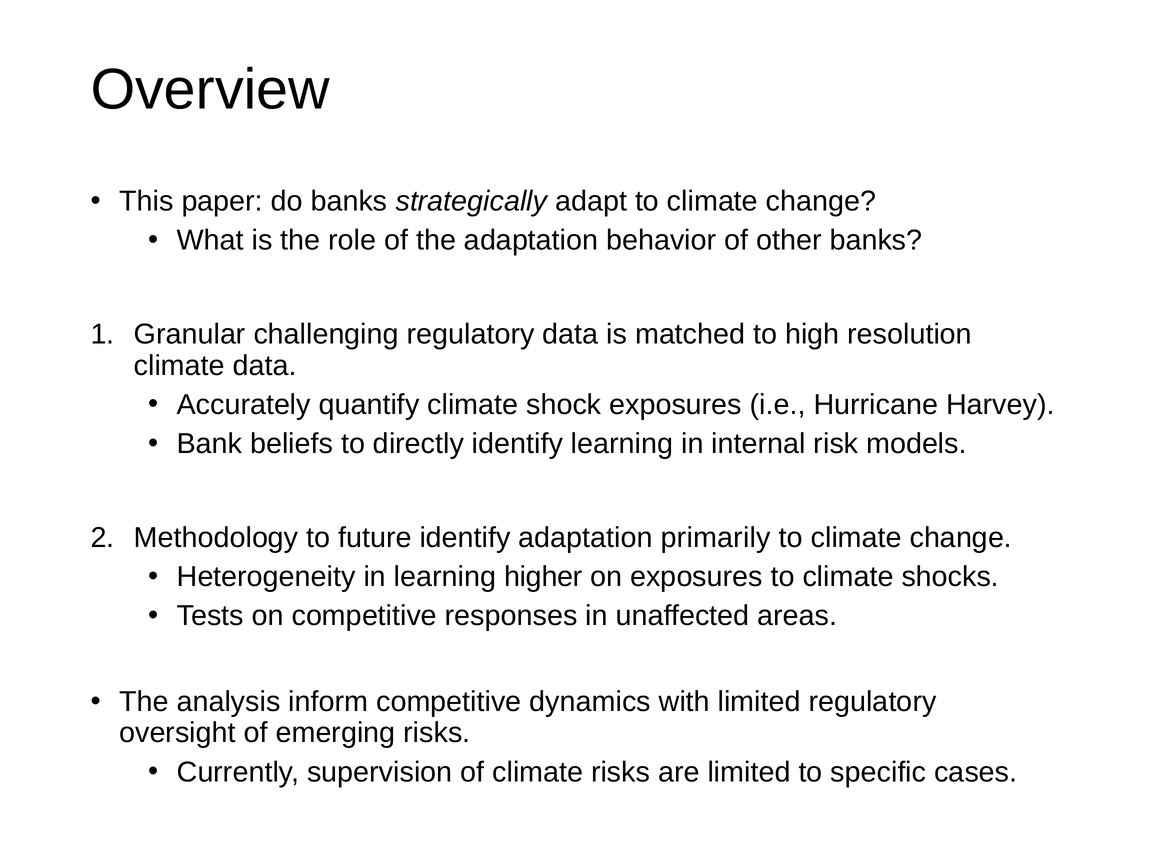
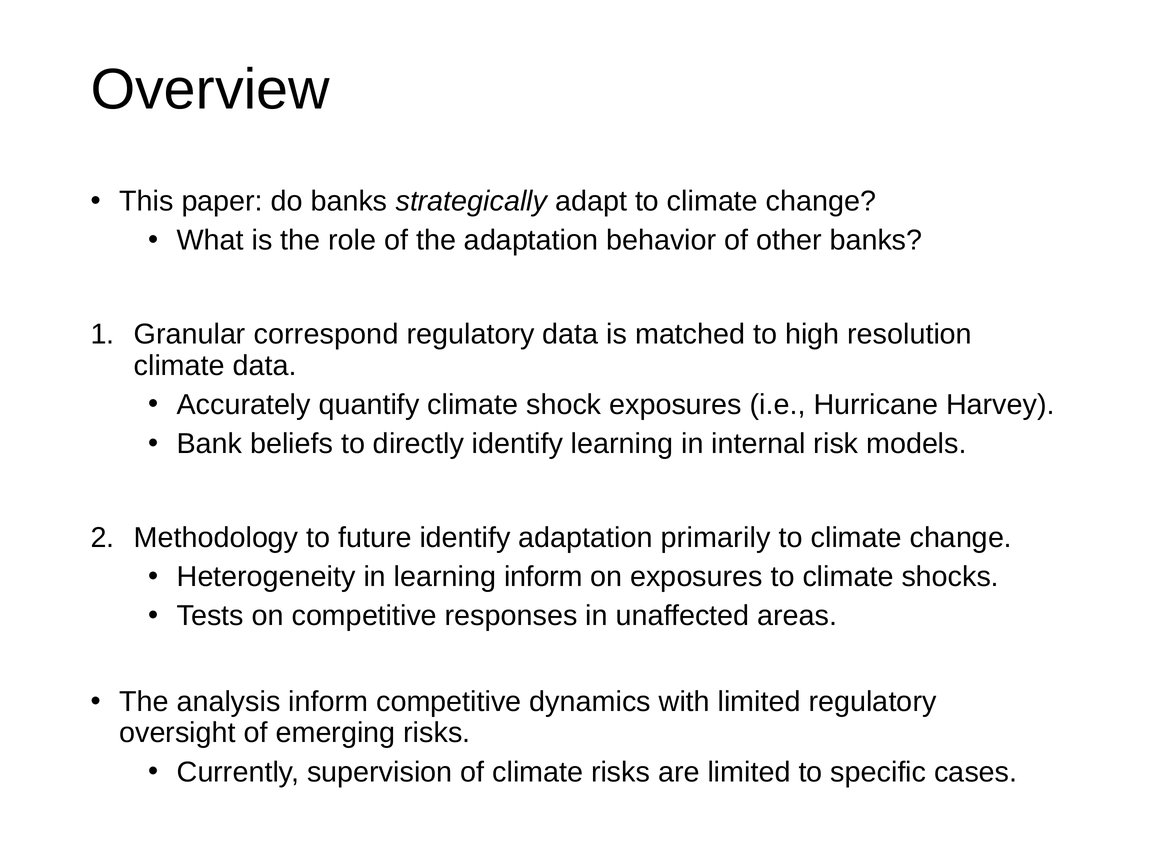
challenging: challenging -> correspond (326, 334)
learning higher: higher -> inform (543, 576)
